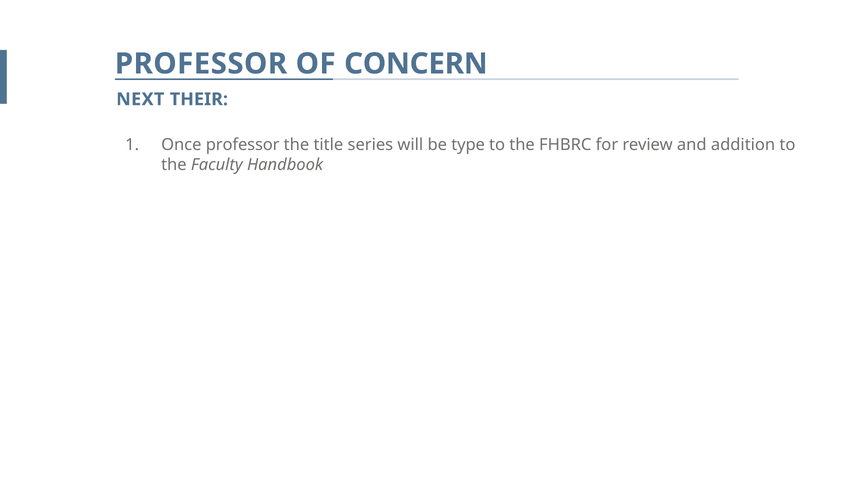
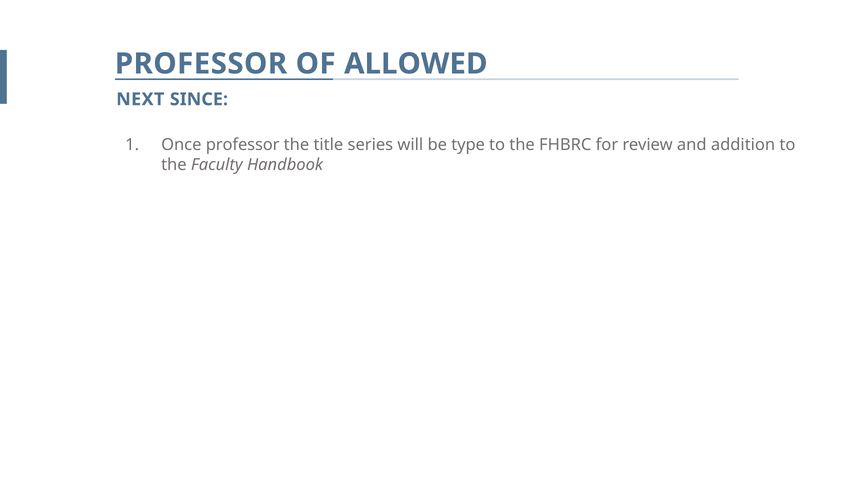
CONCERN: CONCERN -> ALLOWED (416, 64)
THEIR: THEIR -> SINCE (199, 99)
